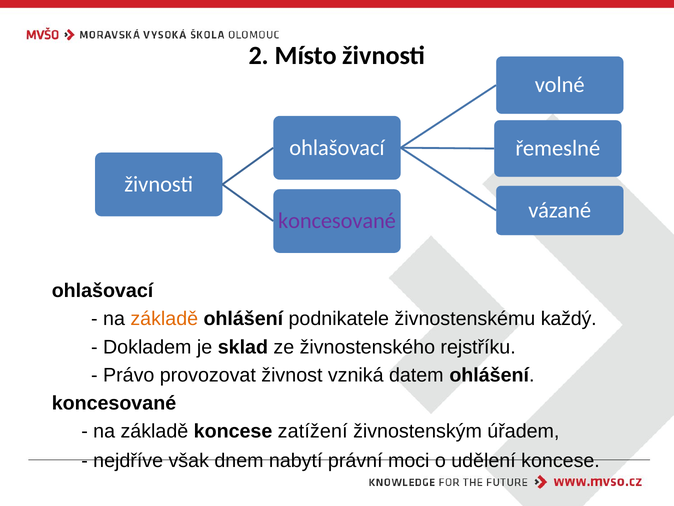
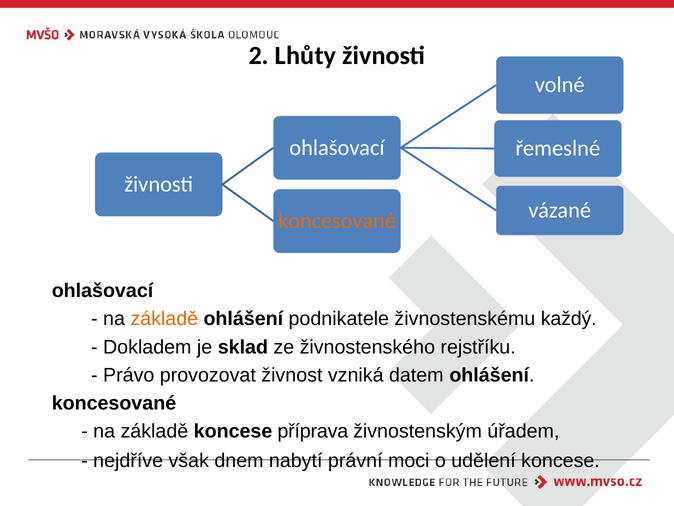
Místo: Místo -> Lhůty (306, 56)
koncesované colour: purple -> orange (337, 221)
zatížení: zatížení -> příprava (313, 431)
